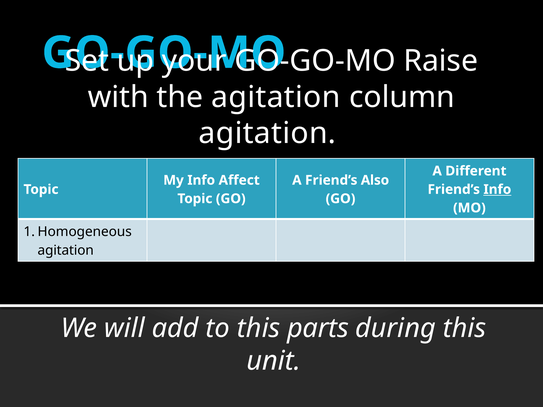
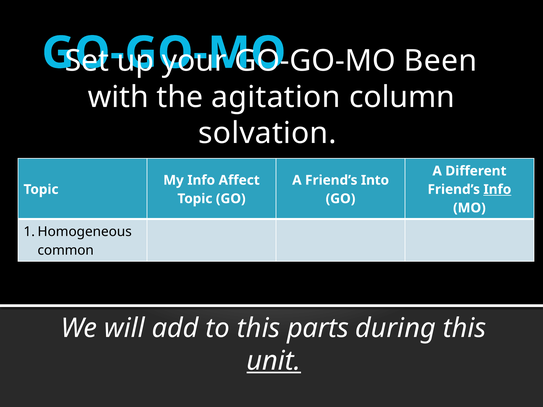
Raise: Raise -> Been (441, 61)
agitation: agitation -> solvation (267, 133)
Also: Also -> Into (375, 180)
agitation: agitation -> common (66, 250)
unit underline: none -> present (274, 361)
